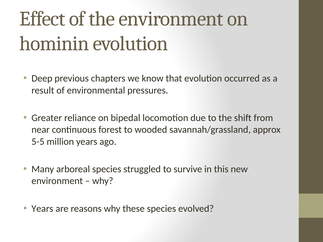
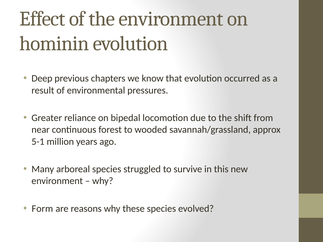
5-5: 5-5 -> 5-1 (38, 142)
Years: Years -> Form (42, 209)
